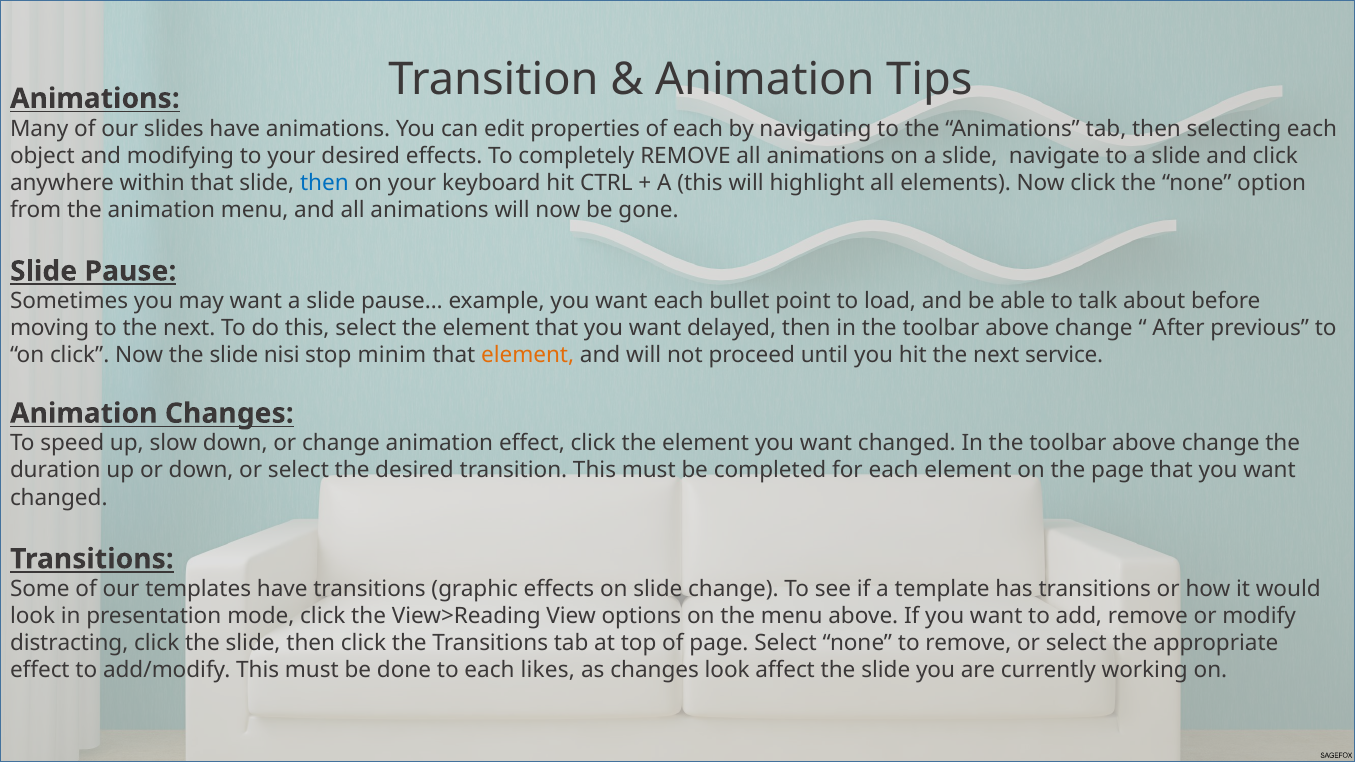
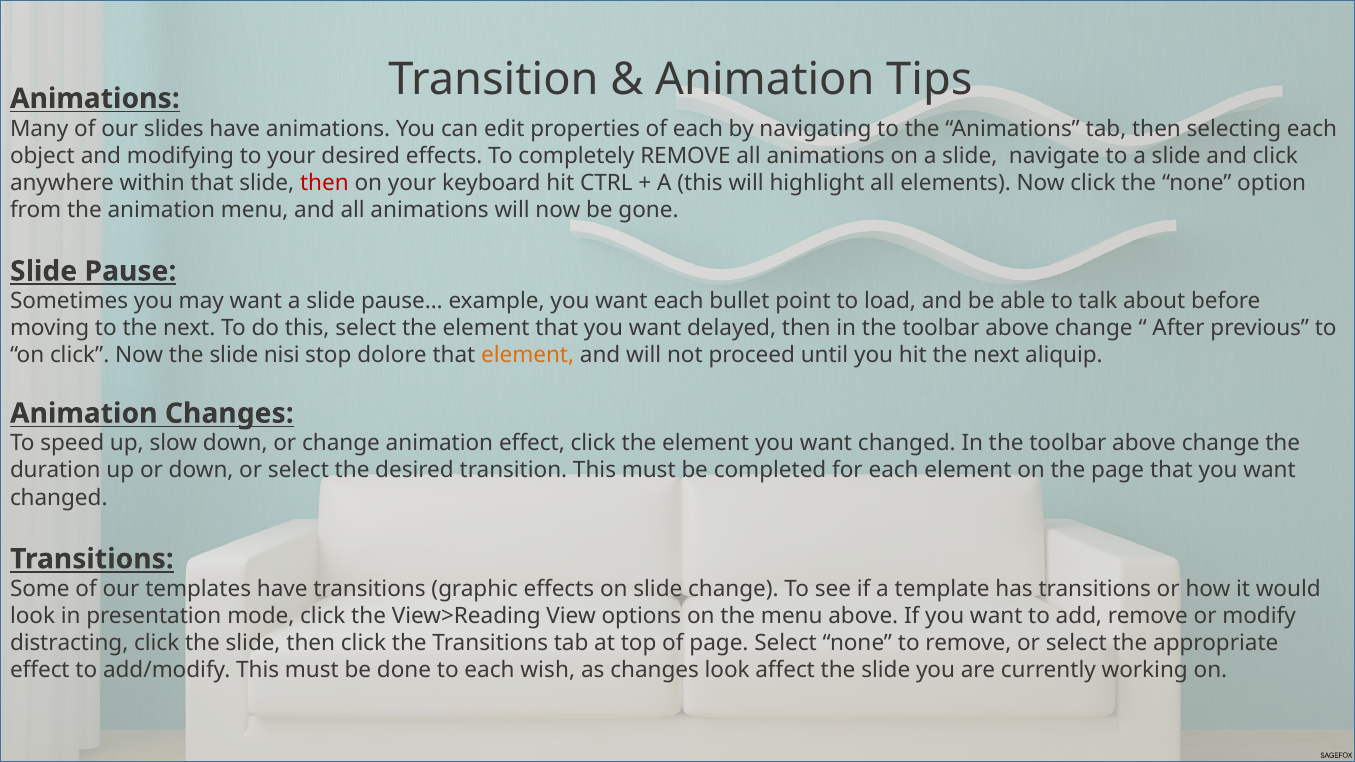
then colour: blue -> red (324, 183)
minim: minim -> dolore (392, 356)
service: service -> aliquip (1064, 356)
likes: likes -> wish (548, 670)
